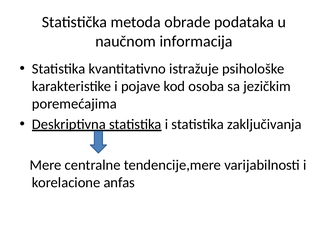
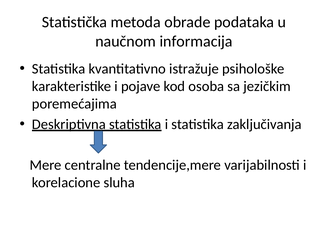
anfas: anfas -> sluha (119, 183)
